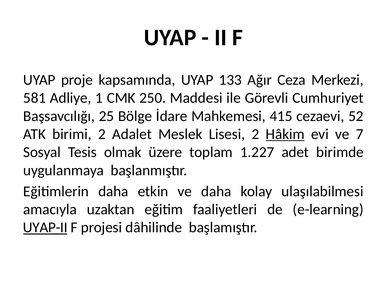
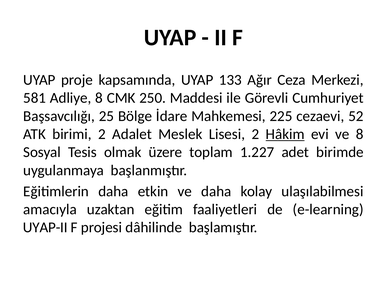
Adliye 1: 1 -> 8 (99, 98)
415: 415 -> 225 (281, 116)
ve 7: 7 -> 8 (360, 134)
UYAP-II underline: present -> none (45, 227)
